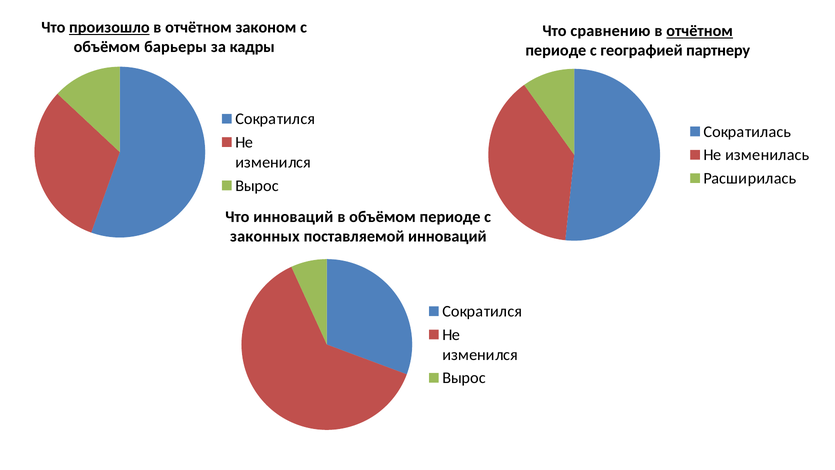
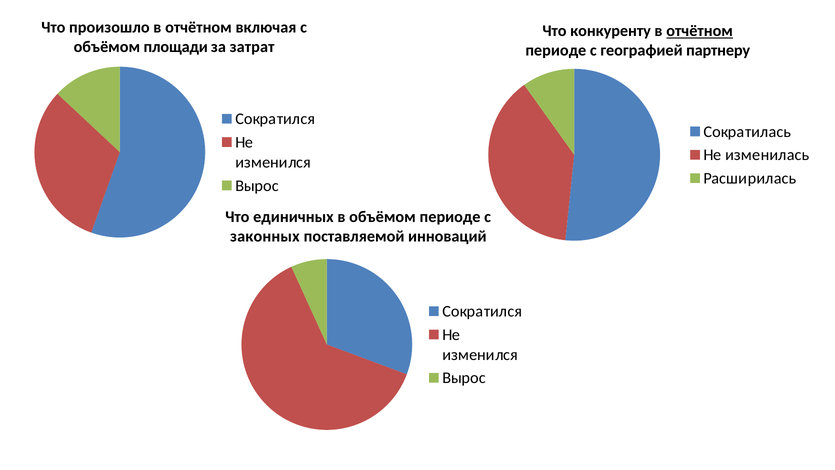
произошло underline: present -> none (109, 27)
законом: законом -> включая (266, 27)
сравнению: сравнению -> конкуренту (611, 31)
барьеры: барьеры -> площади (176, 47)
кадры: кадры -> затрат (252, 47)
Что инноваций: инноваций -> единичных (293, 217)
